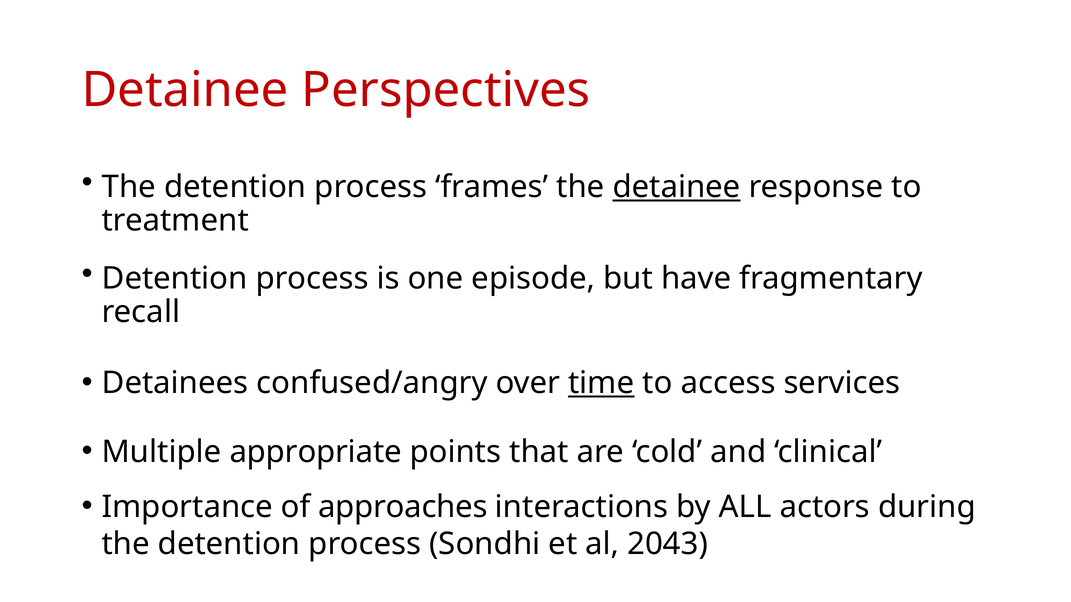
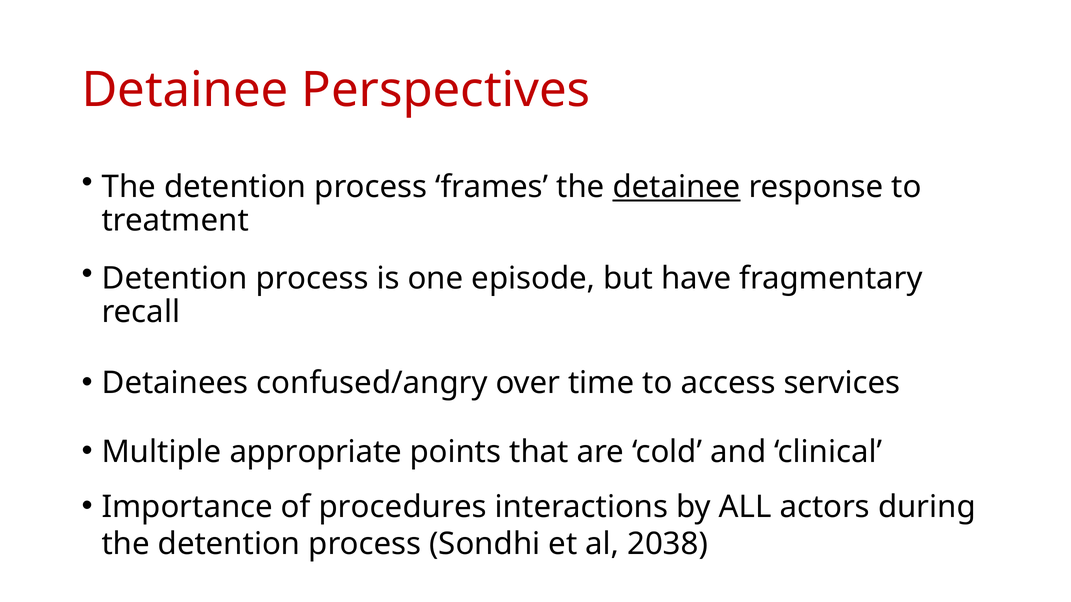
time underline: present -> none (601, 383)
approaches: approaches -> procedures (403, 507)
2043: 2043 -> 2038 (668, 544)
